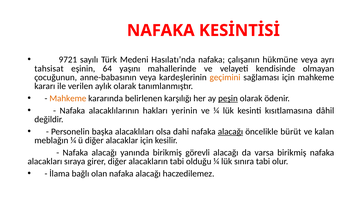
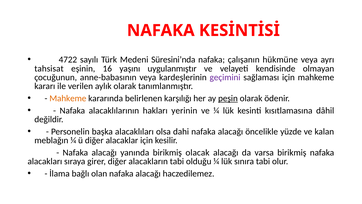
9721: 9721 -> 4722 (68, 60)
Hasılatı’nda: Hasılatı’nda -> Süresini’nda (173, 60)
64: 64 -> 16 (107, 68)
mahallerinde: mahallerinde -> uygulanmıştır (172, 68)
geçimini colour: orange -> purple (225, 77)
alacağı underline: present -> none (230, 131)
bürüt: bürüt -> yüzde (291, 131)
görevli: görevli -> olacak (197, 152)
